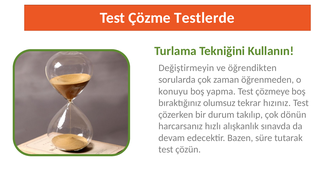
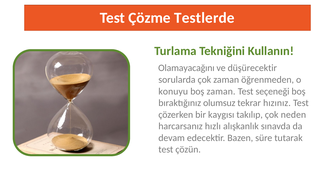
Değiştirmeyin: Değiştirmeyin -> Olamayacağını (186, 68)
öğrendikten: öğrendikten -> düşürecektir (252, 68)
boş yapma: yapma -> zaman (221, 91)
çözmeye: çözmeye -> seçeneği (273, 91)
durum: durum -> kaygısı (221, 114)
dönün: dönün -> neden (293, 114)
